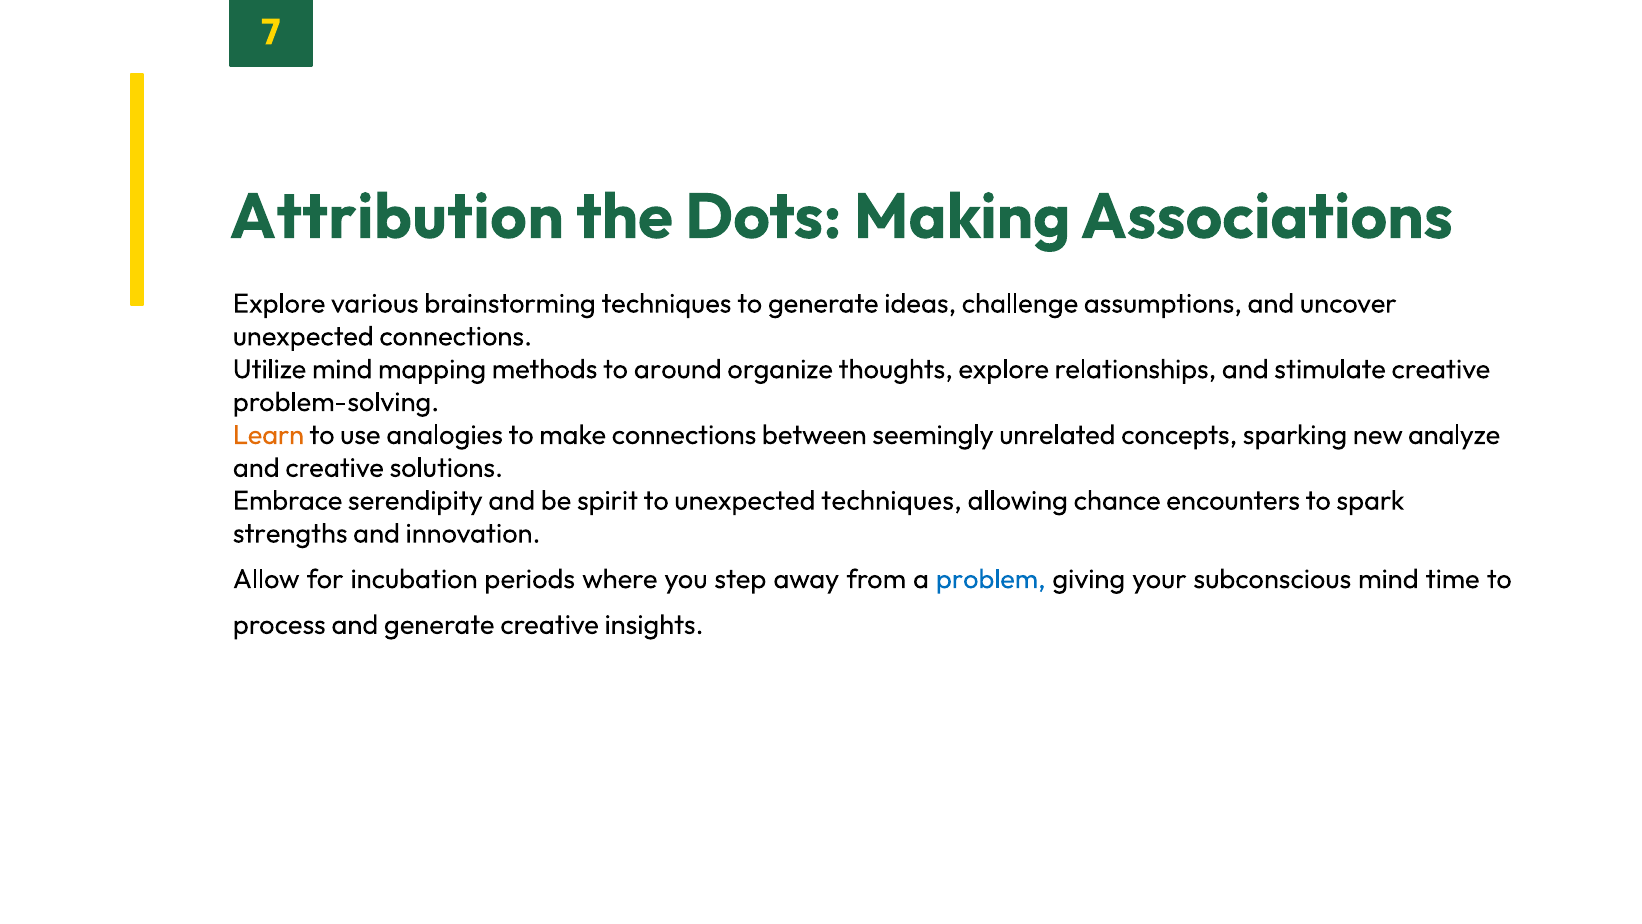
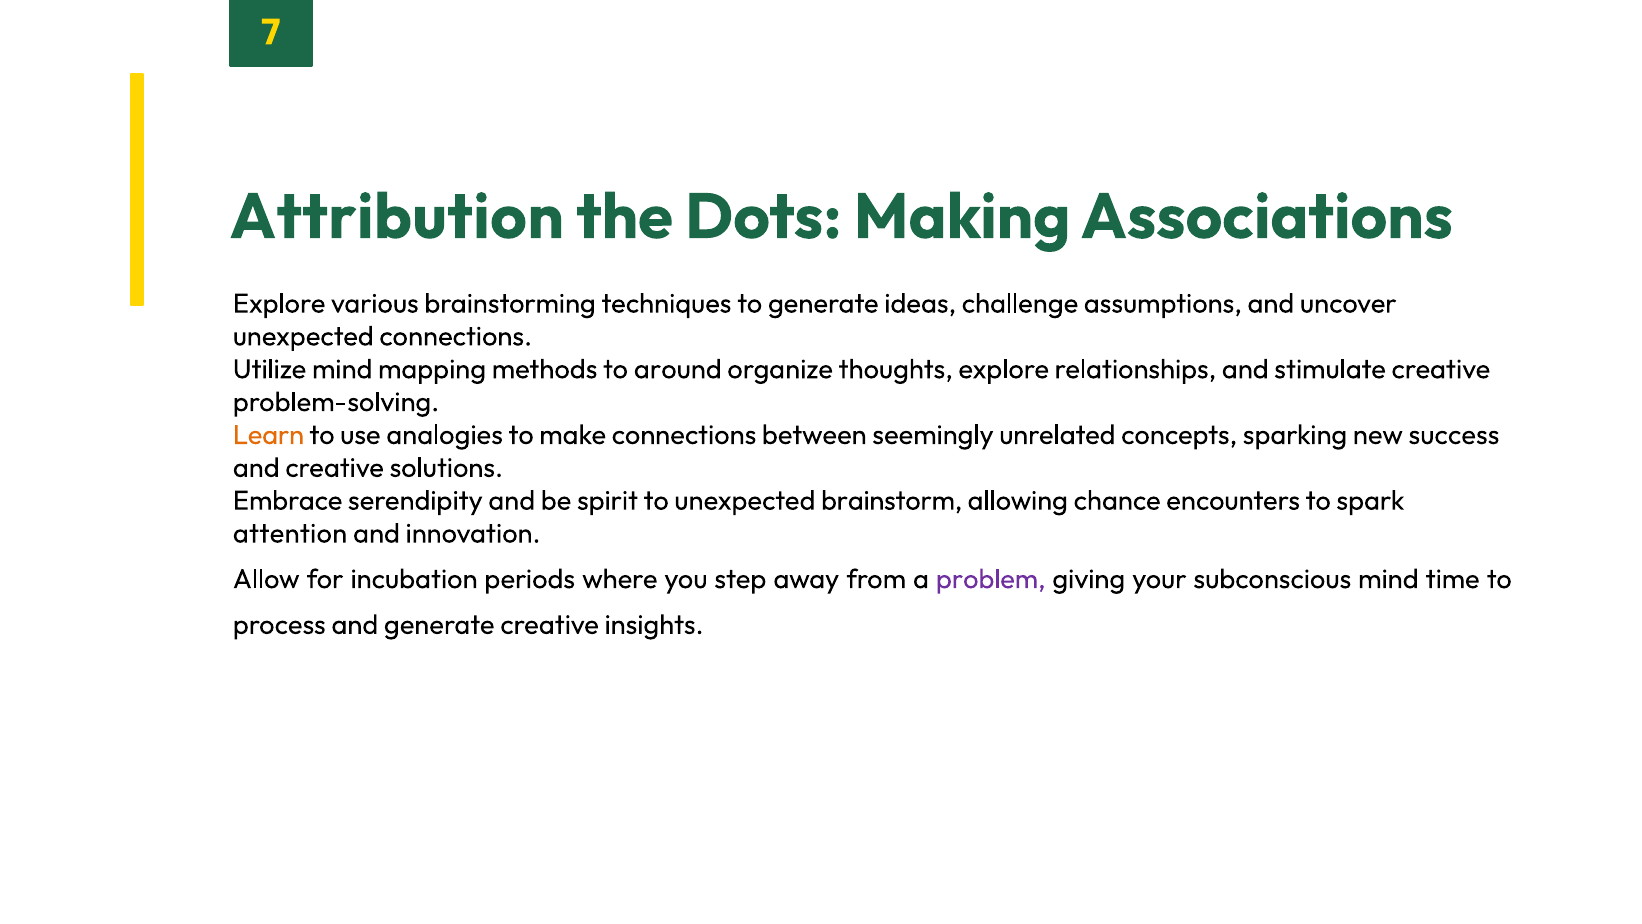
analyze: analyze -> success (1454, 435)
unexpected techniques: techniques -> brainstorm (892, 501)
strengths: strengths -> attention (290, 533)
problem colour: blue -> purple (991, 579)
